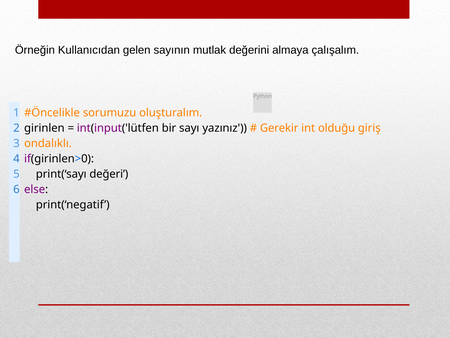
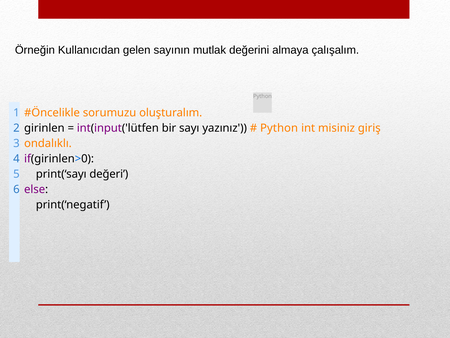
Gerekir: Gerekir -> Python (279, 128)
olduğu: olduğu -> misiniz (336, 128)
